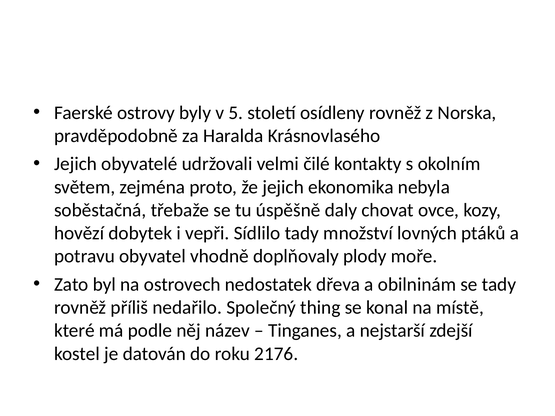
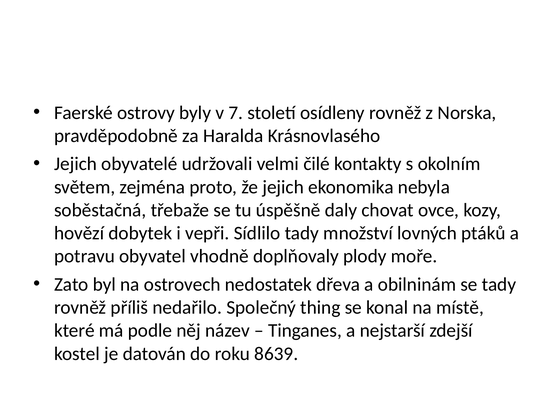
5: 5 -> 7 (236, 113)
2176: 2176 -> 8639 (276, 354)
